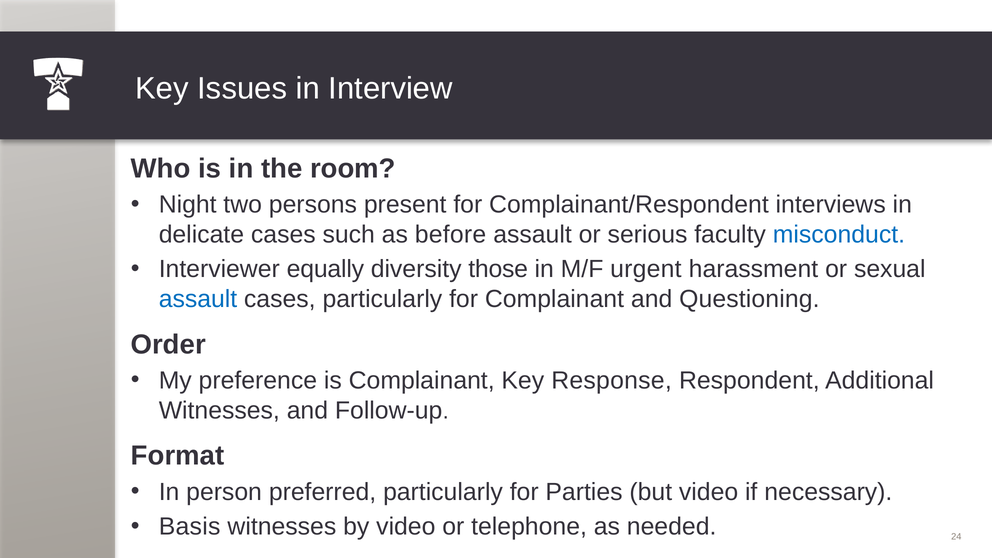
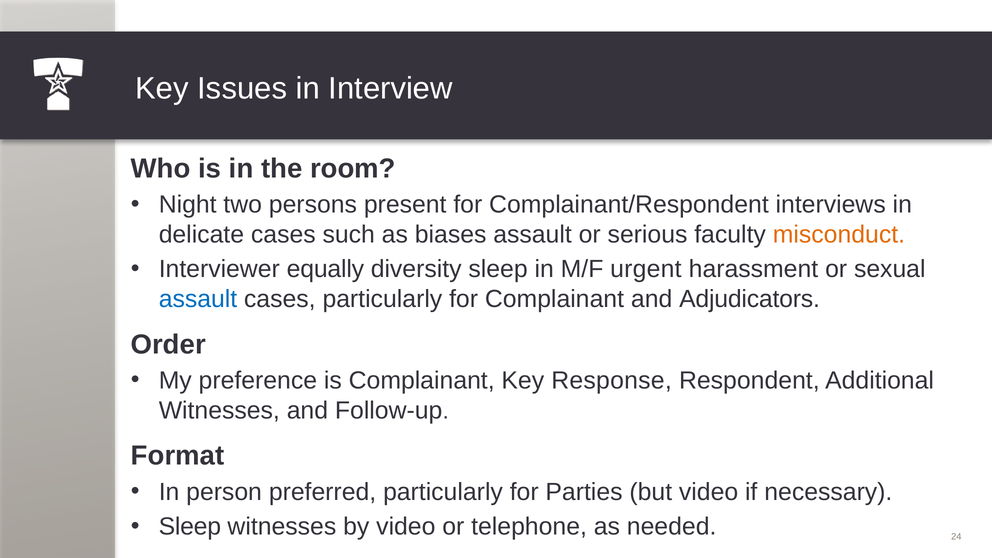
before: before -> biases (451, 235)
misconduct colour: blue -> orange (839, 235)
diversity those: those -> sleep (498, 269)
Questioning: Questioning -> Adjudicators (750, 299)
Basis: Basis -> Sleep (190, 527)
